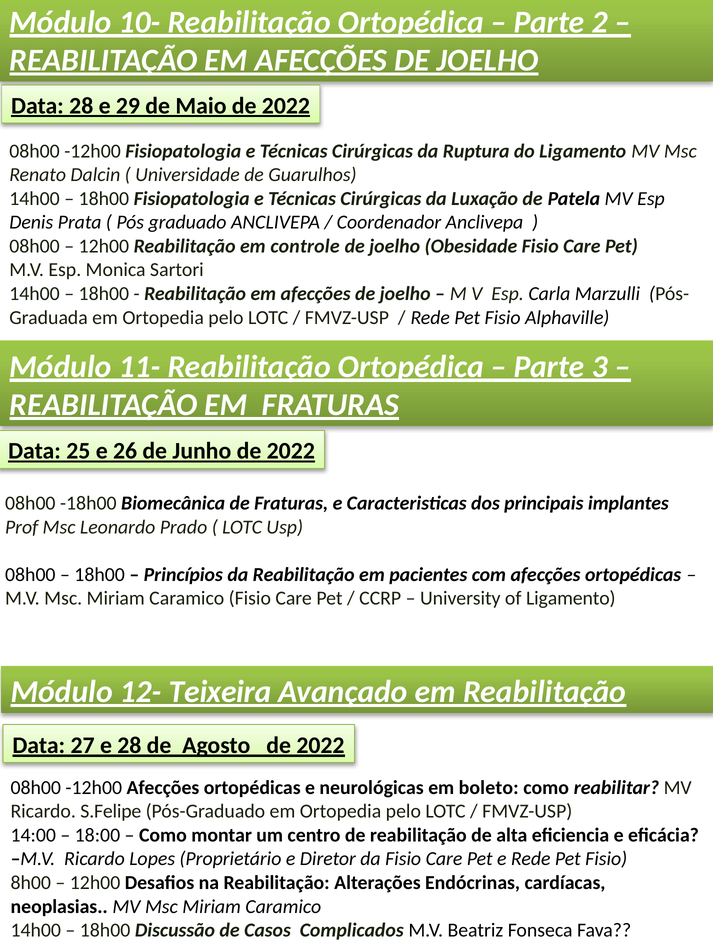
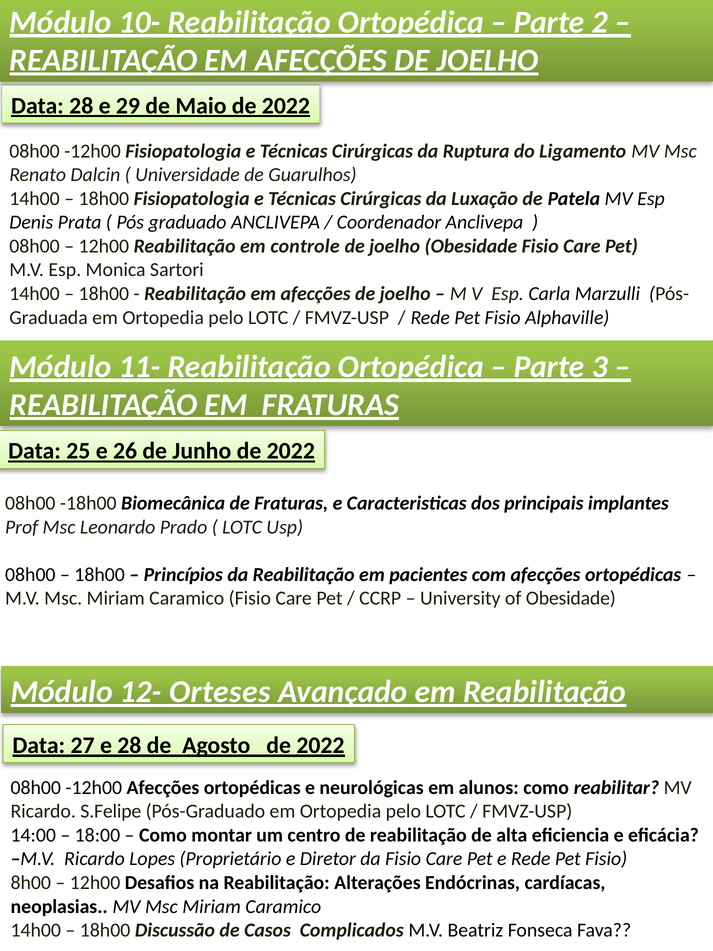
of Ligamento: Ligamento -> Obesidade (571, 598)
Teixeira: Teixeira -> Orteses (220, 691)
boleto: boleto -> alunos (489, 787)
